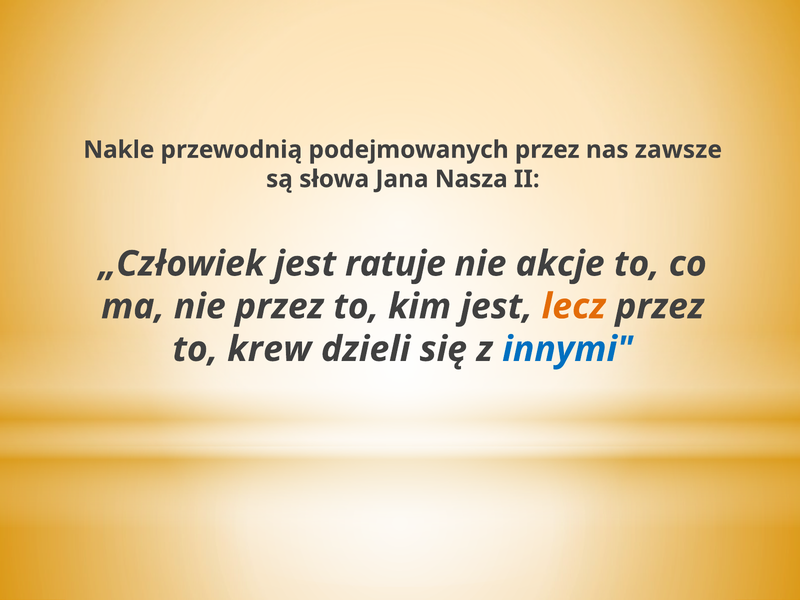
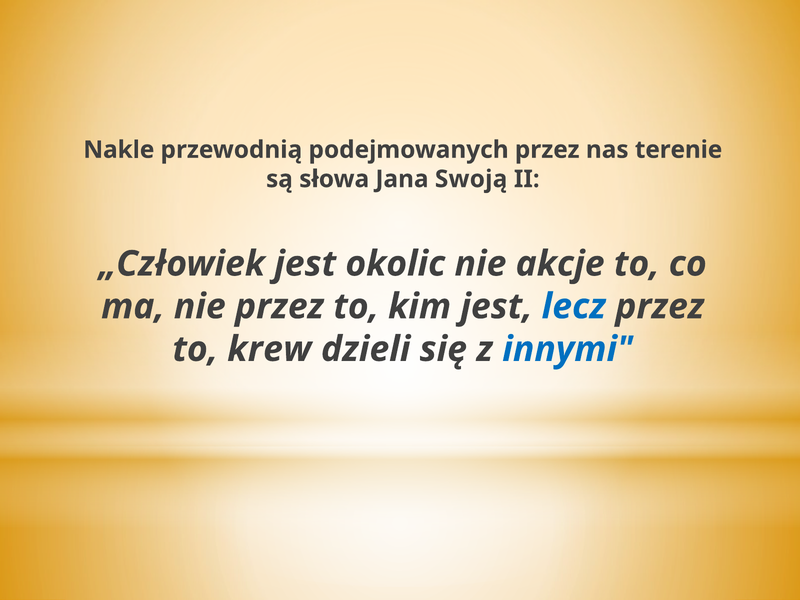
zawsze: zawsze -> terenie (679, 150)
Nasza: Nasza -> Swoją (471, 179)
ratuje: ratuje -> okolic (395, 264)
lecz colour: orange -> blue (574, 307)
